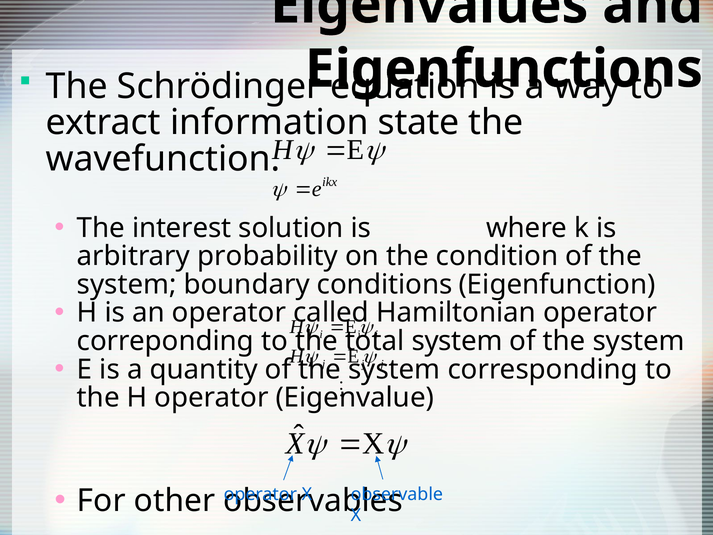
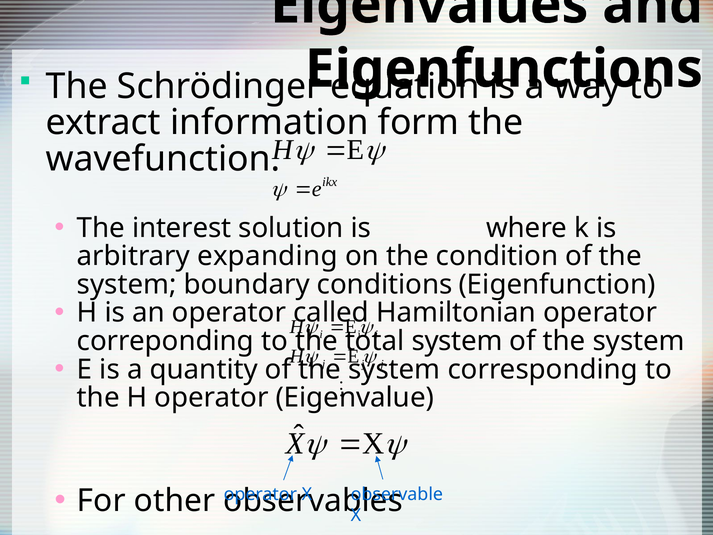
state: state -> form (419, 123)
probability: probability -> expanding (267, 256)
